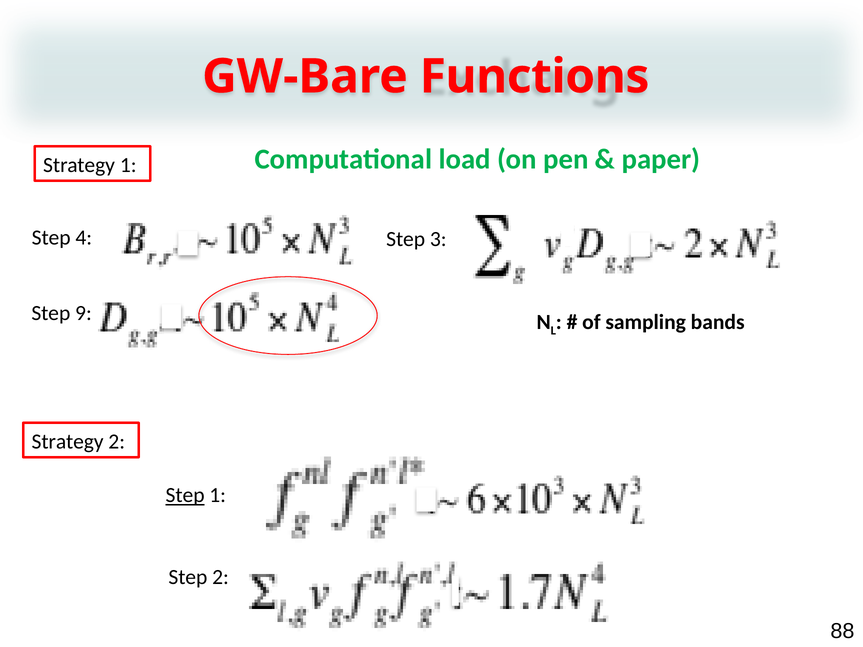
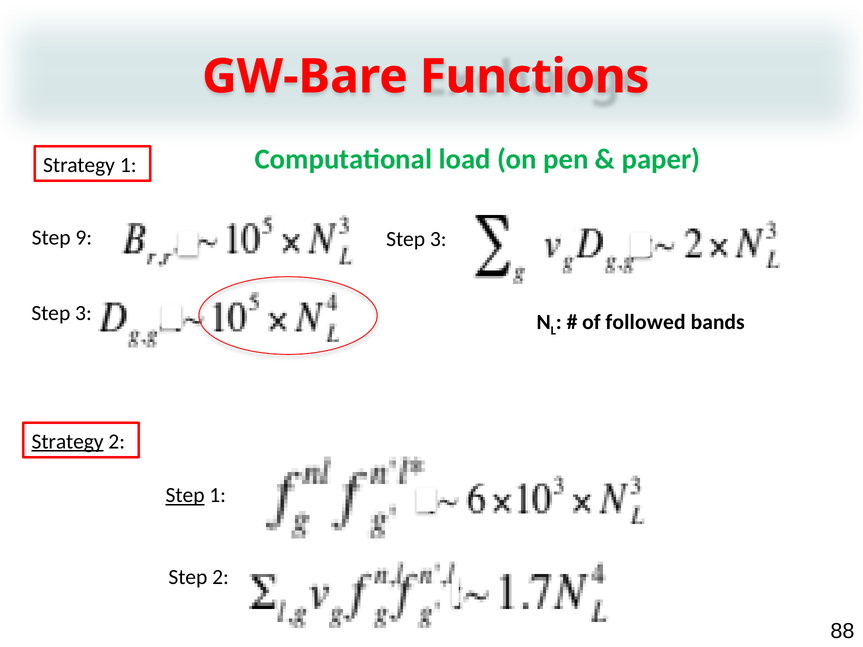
4: 4 -> 9 (84, 238)
9: 9 -> 3 (83, 313)
sampling: sampling -> followed (646, 322)
Strategy underline: none -> present (68, 442)
